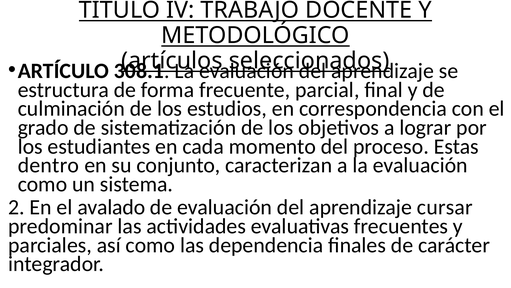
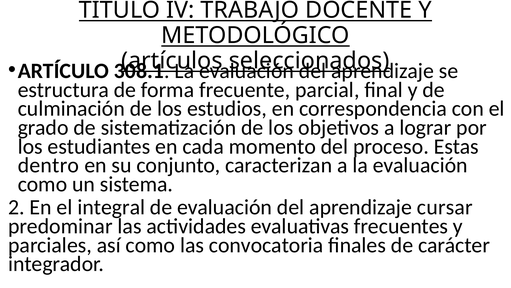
avalado: avalado -> integral (111, 207)
dependencia: dependencia -> convocatoria (266, 245)
